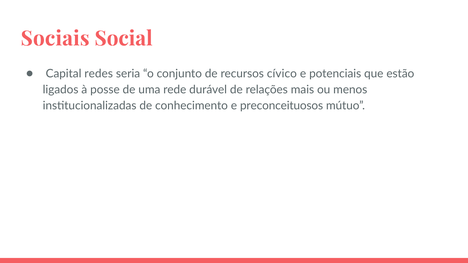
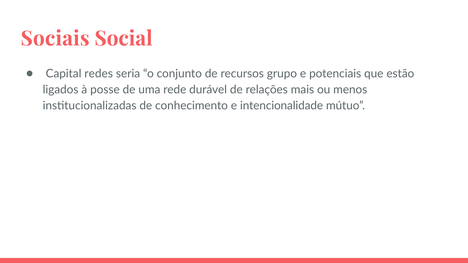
cívico: cívico -> grupo (282, 74)
preconceituosos: preconceituosos -> intencionalidade (282, 106)
